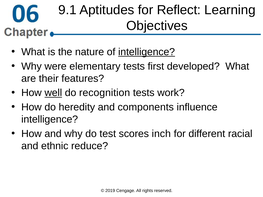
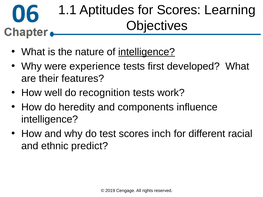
9.1: 9.1 -> 1.1 (67, 10)
for Reflect: Reflect -> Scores (179, 10)
elementary: elementary -> experience (95, 66)
well underline: present -> none (53, 93)
reduce: reduce -> predict (90, 146)
